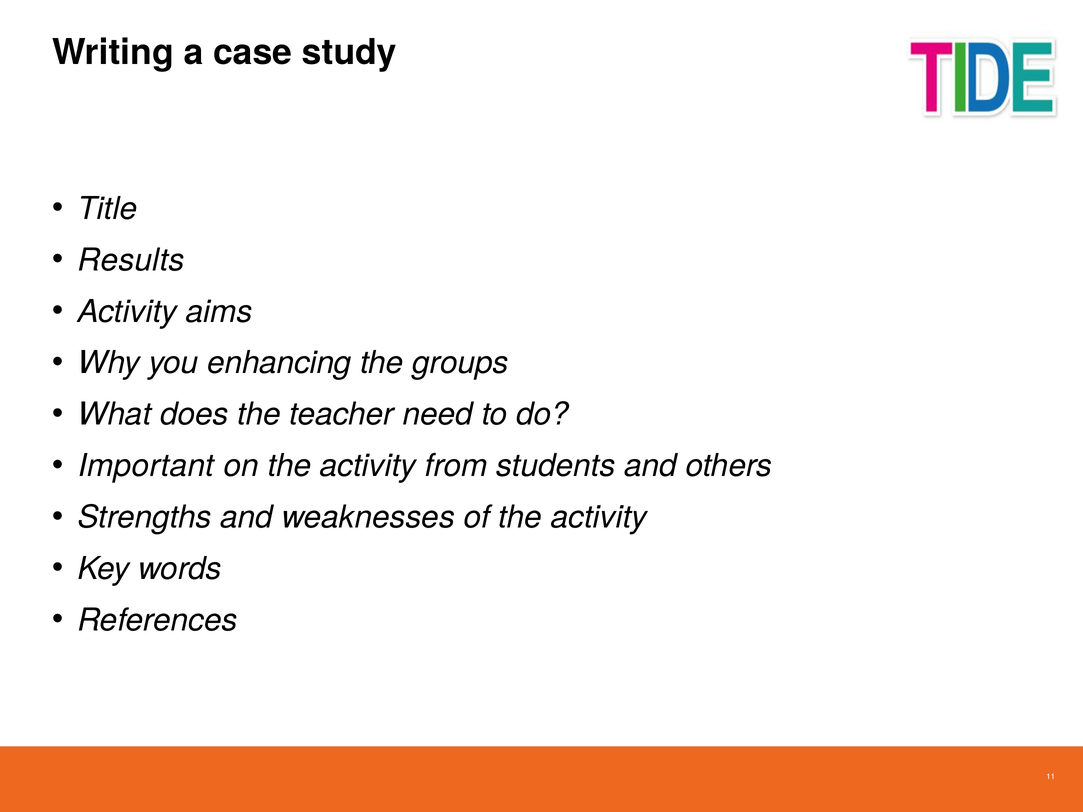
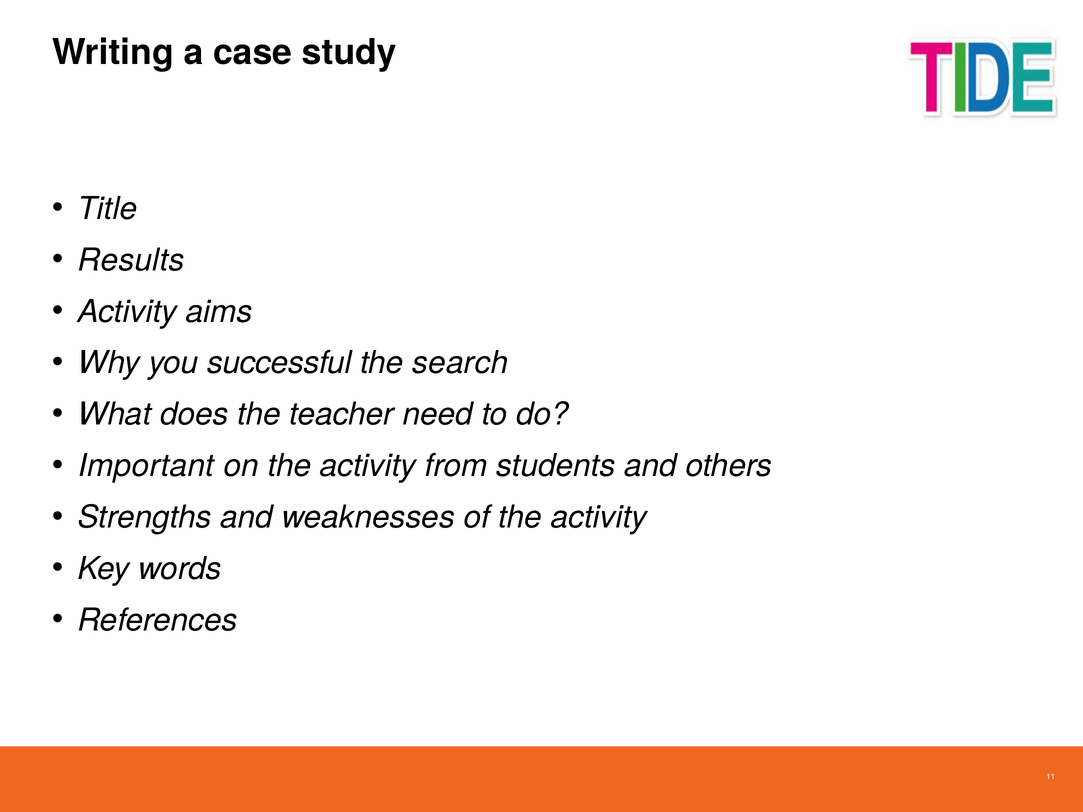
enhancing: enhancing -> successful (279, 363)
groups: groups -> search (460, 363)
